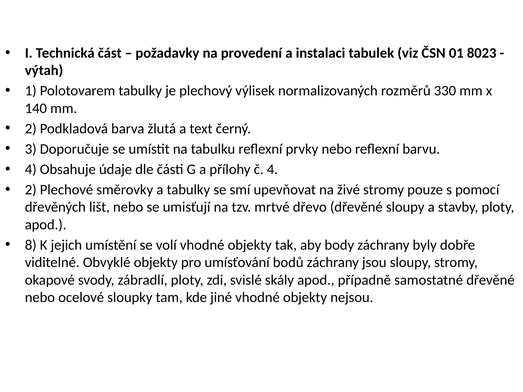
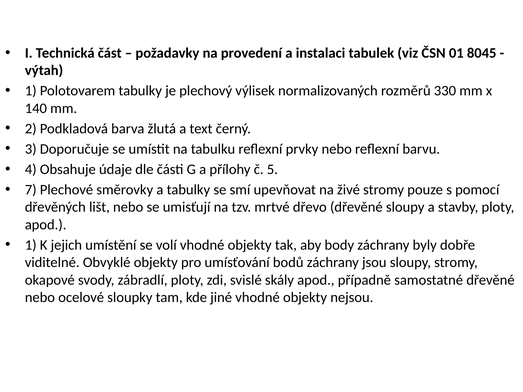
8023: 8023 -> 8045 (482, 53)
č 4: 4 -> 5 (272, 169)
2: 2 -> 7 (31, 190)
8: 8 -> 1 (31, 245)
